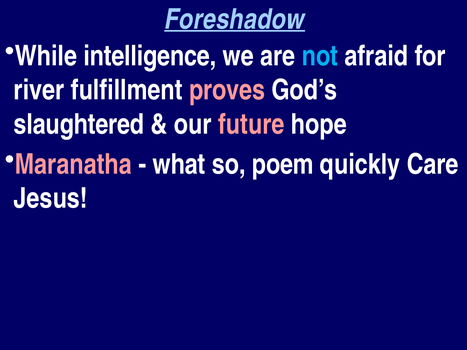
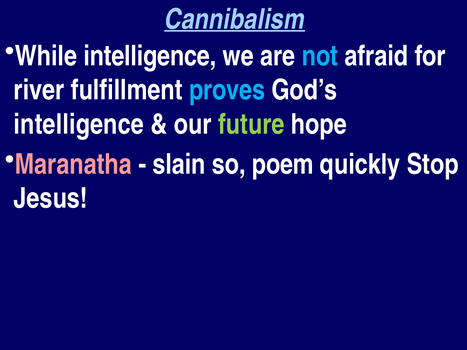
Foreshadow: Foreshadow -> Cannibalism (234, 19)
proves colour: pink -> light blue (227, 90)
slaughtered: slaughtered -> intelligence (79, 125)
future colour: pink -> light green (251, 125)
what: what -> slain (179, 164)
Care: Care -> Stop (433, 164)
